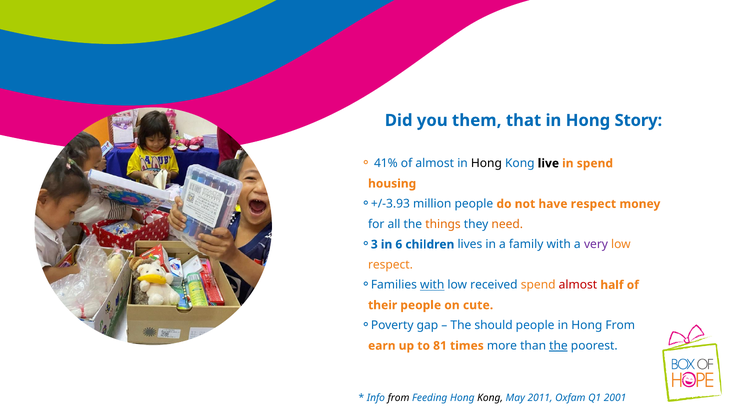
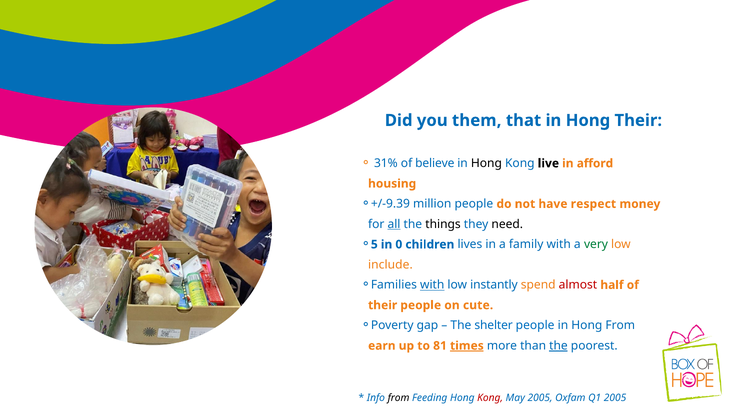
Hong Story: Story -> Their (638, 120)
41%: 41% -> 31% (386, 163)
of almost: almost -> believe (435, 163)
in spend: spend -> afford (595, 163)
+/-3.93: +/-3.93 -> +/-9.39 (390, 204)
all underline: none -> present (394, 224)
things colour: orange -> black (443, 224)
need colour: orange -> black (507, 224)
3: 3 -> 5 (374, 244)
6: 6 -> 0 (399, 244)
very colour: purple -> green (596, 244)
respect: respect -> include (390, 264)
received: received -> instantly (494, 284)
should: should -> shelter (494, 325)
times underline: none -> present (467, 345)
Kong colour: black -> red (490, 397)
May 2011: 2011 -> 2005 (540, 397)
Q1 2001: 2001 -> 2005 (615, 397)
